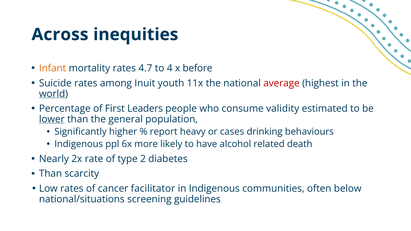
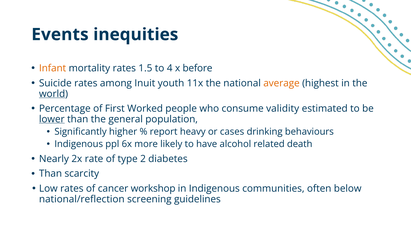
Across: Across -> Events (60, 35)
4.7: 4.7 -> 1.5 (145, 68)
average colour: red -> orange (281, 83)
Leaders: Leaders -> Worked (145, 109)
facilitator: facilitator -> workshop (153, 189)
national/situations: national/situations -> national/reflection (82, 199)
